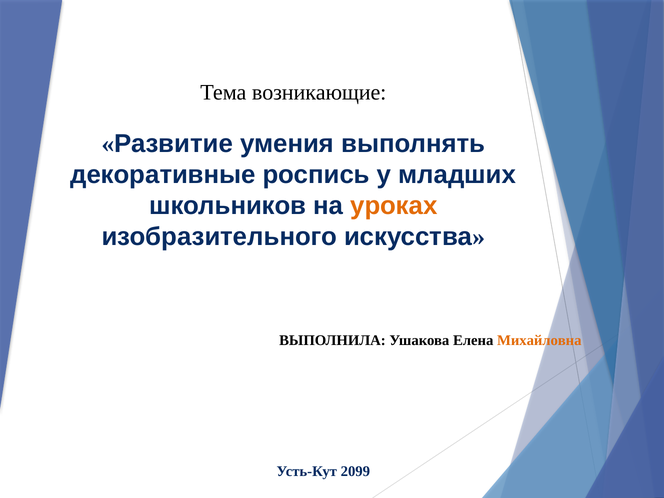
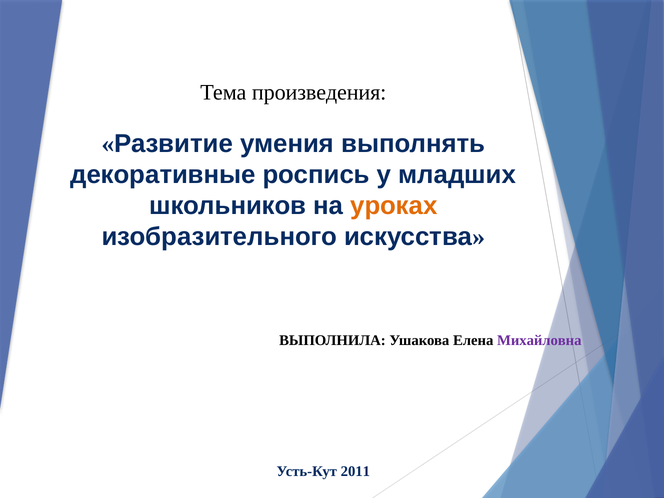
возникающие: возникающие -> произведения (319, 93)
Михайловна colour: orange -> purple (539, 341)
2099: 2099 -> 2011 (355, 471)
